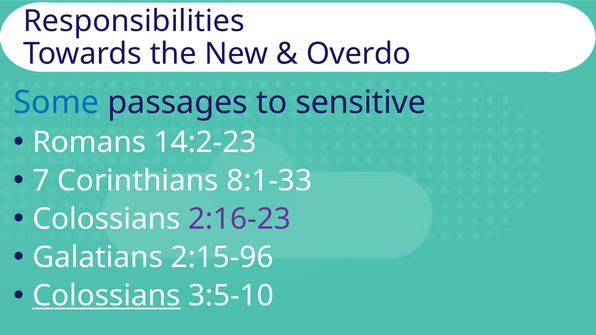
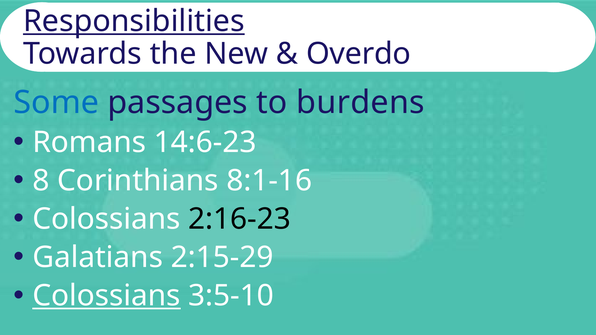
Responsibilities underline: none -> present (134, 21)
sensitive: sensitive -> burdens (361, 103)
14:2-23: 14:2-23 -> 14:6-23 (205, 142)
7: 7 -> 8 (41, 181)
8:1-33: 8:1-33 -> 8:1-16 (269, 181)
2:16-23 colour: purple -> black (240, 219)
2:15-96: 2:15-96 -> 2:15-29 (222, 257)
